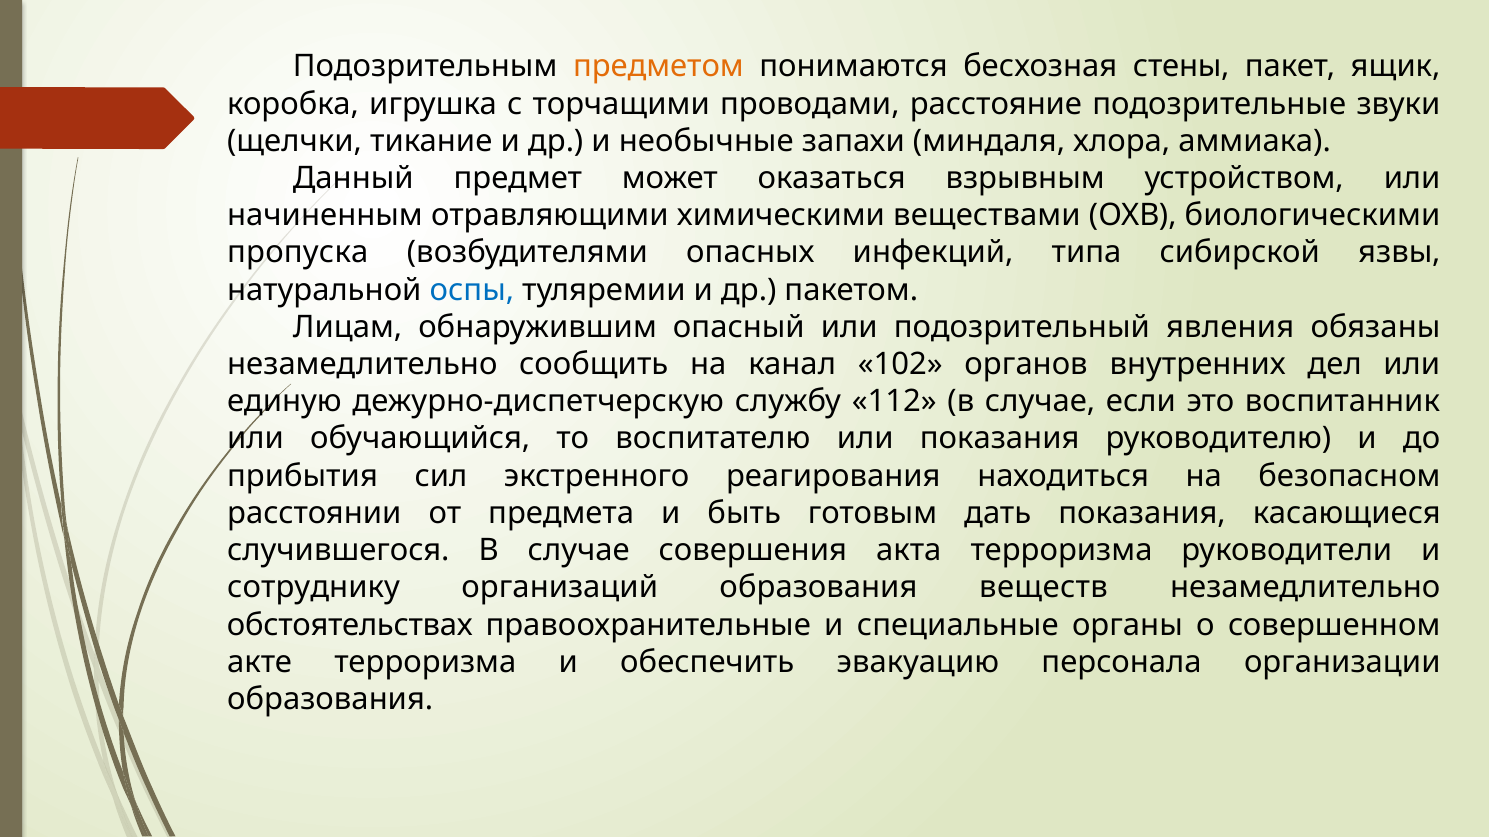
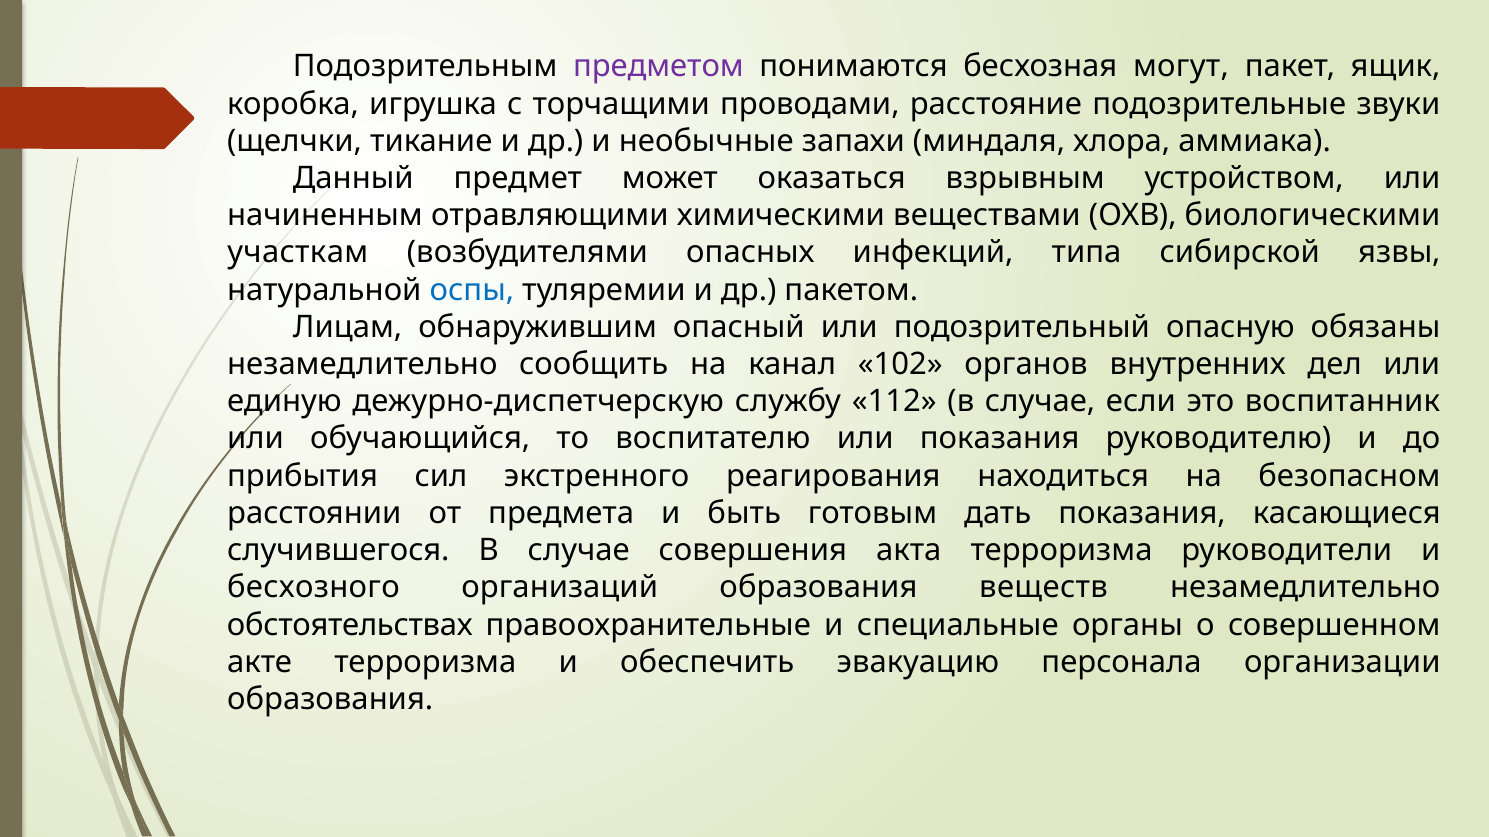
предметом colour: orange -> purple (658, 67)
стены: стены -> могут (1181, 67)
пропуска: пропуска -> участкам (298, 253)
явления: явления -> опасную (1230, 327)
сотруднику: сотруднику -> бесхозного (313, 588)
